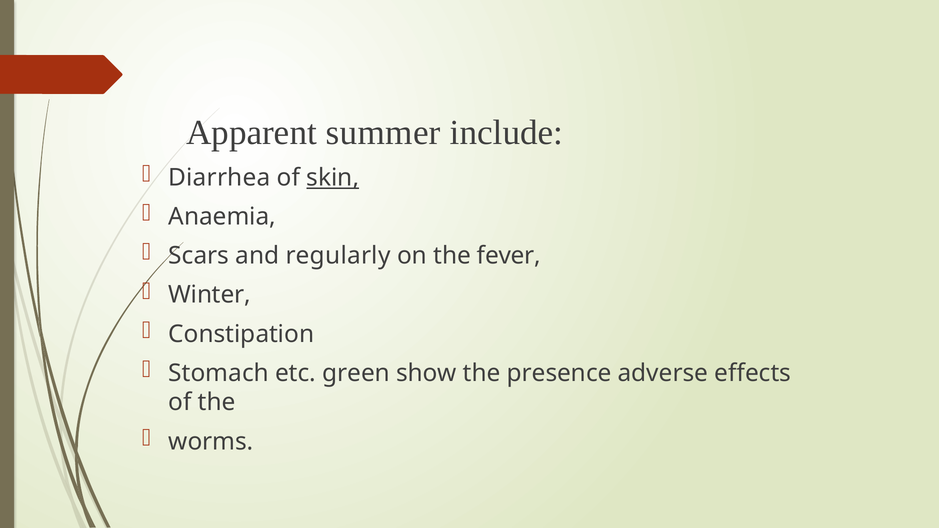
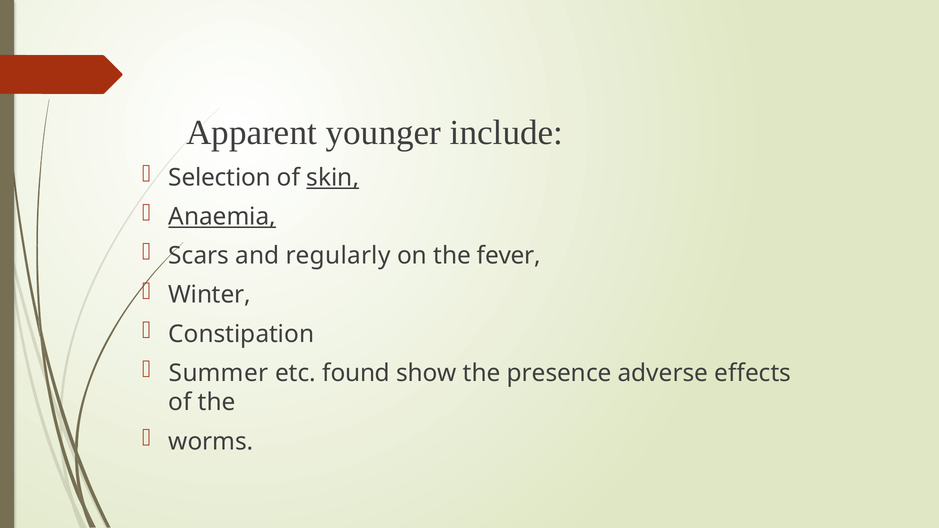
summer: summer -> younger (383, 133)
Diarrhea: Diarrhea -> Selection (220, 178)
Anaemia underline: none -> present (222, 217)
Stomach: Stomach -> Summer (219, 373)
green: green -> found (356, 373)
